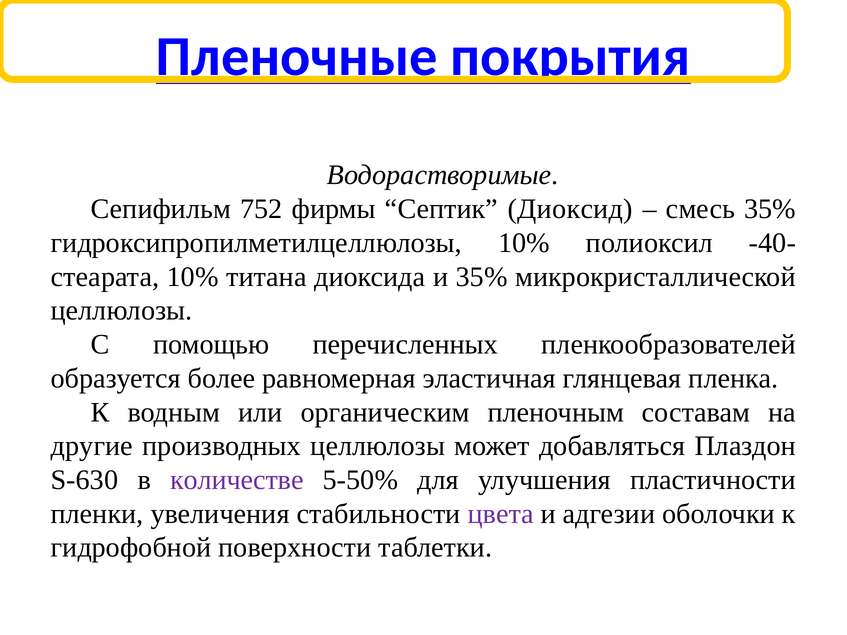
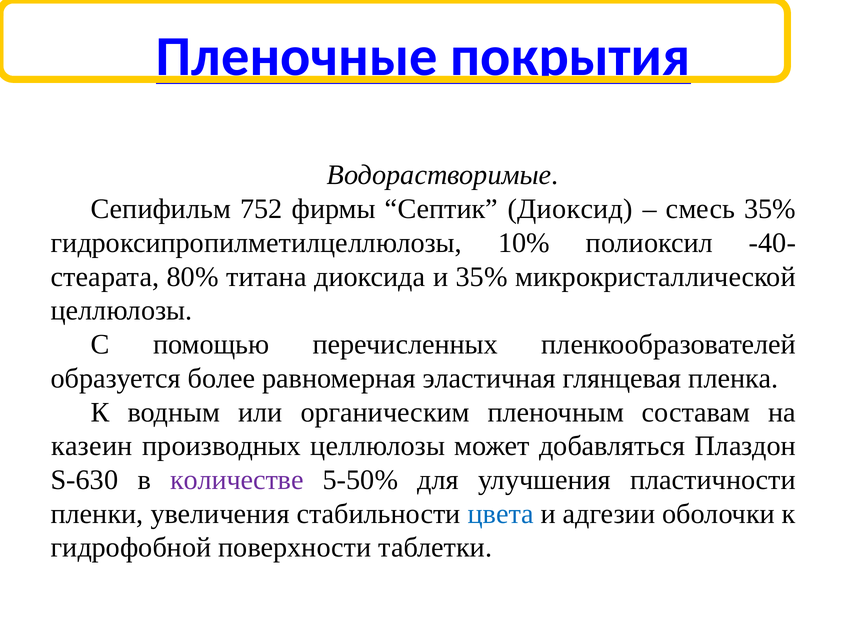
10%: 10% -> 80% (193, 277)
другие: другие -> казеин (92, 446)
цвета colour: purple -> blue (501, 514)
